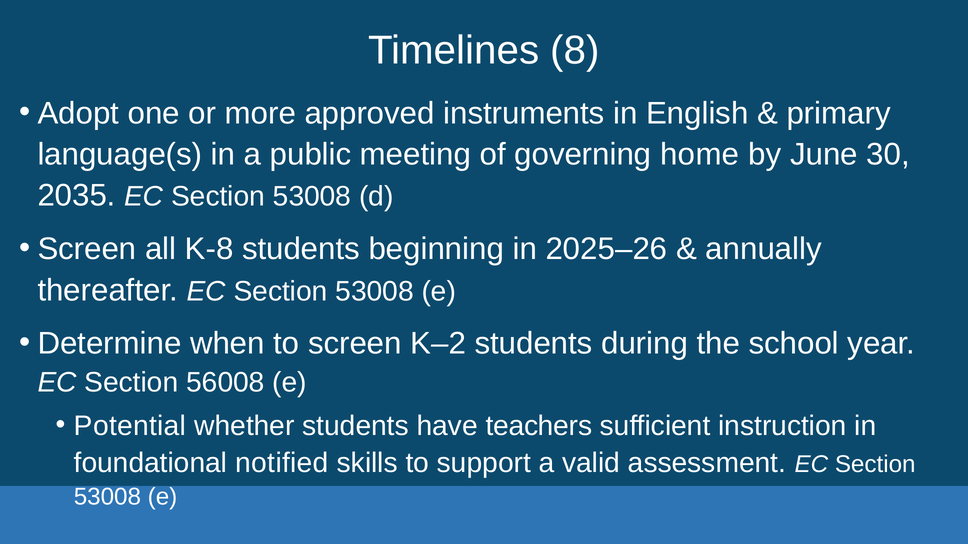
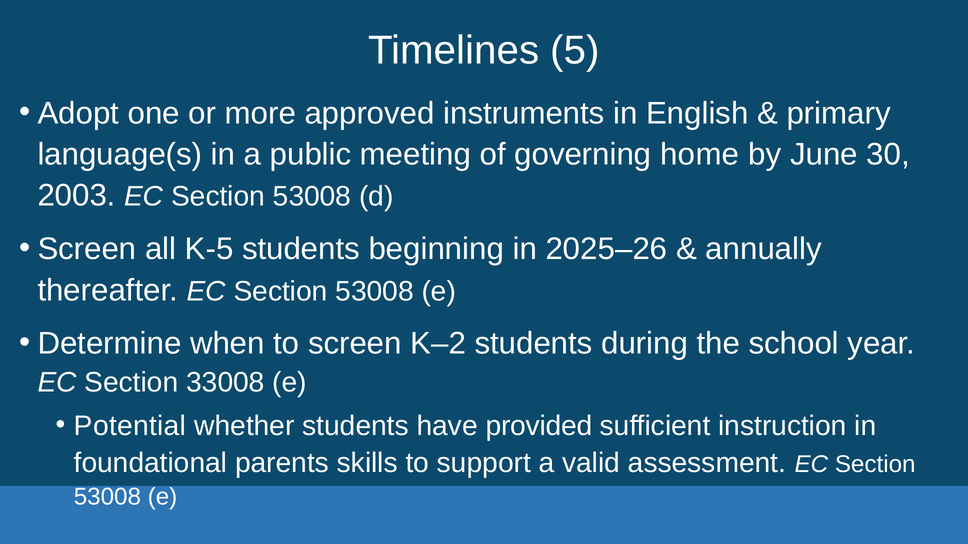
8: 8 -> 5 (575, 50)
2035: 2035 -> 2003 (77, 196)
K-8: K-8 -> K-5 (209, 249)
56008: 56008 -> 33008 (225, 383)
teachers: teachers -> provided (539, 426)
notified: notified -> parents (282, 463)
